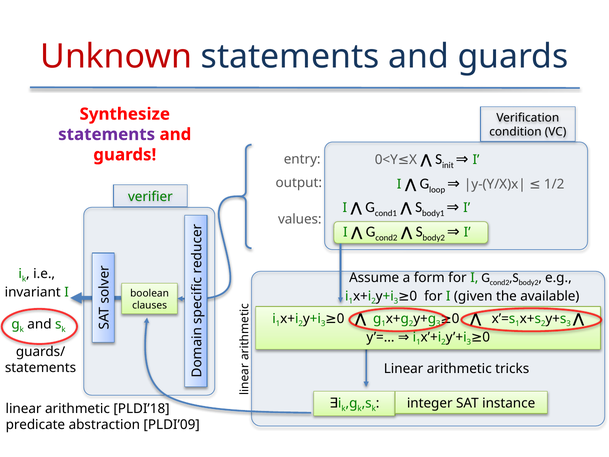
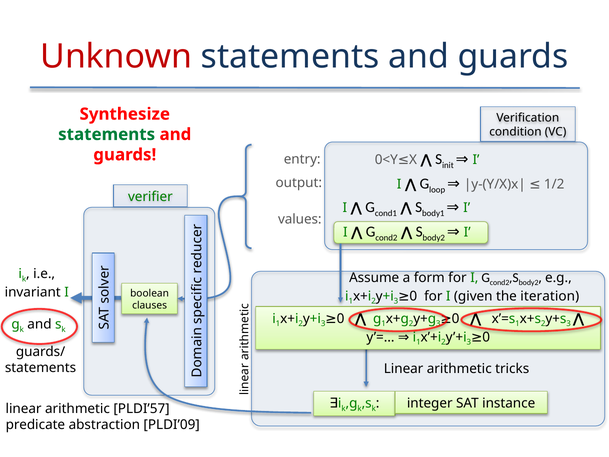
statements colour: purple -> green (107, 134)
available: available -> iteration (550, 296)
PLDI’18: PLDI’18 -> PLDI’57 (142, 409)
